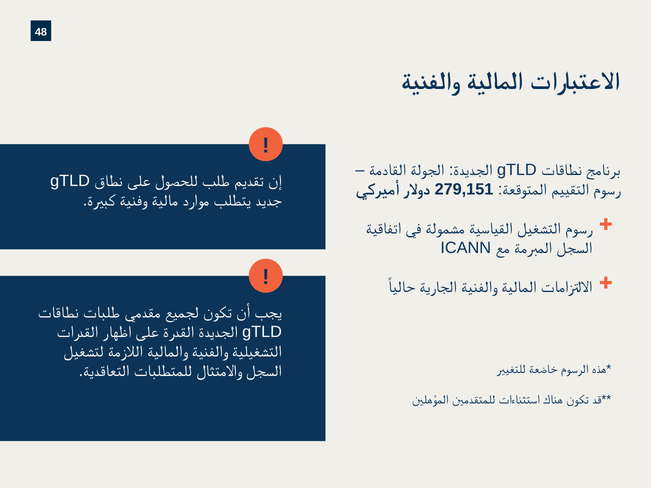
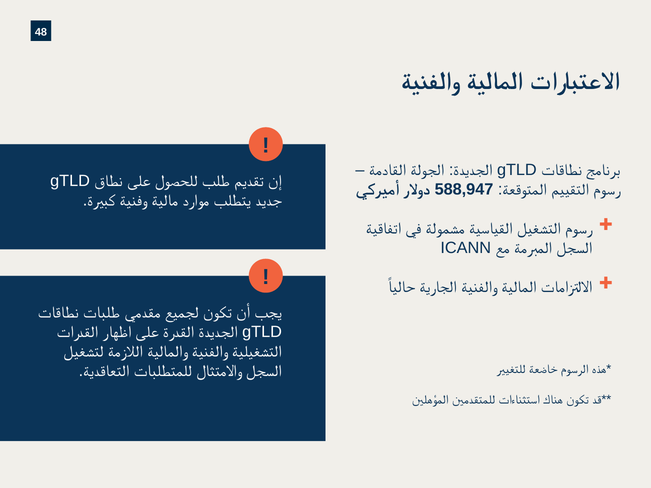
279,151: 279,151 -> 588,947 (464, 189)
